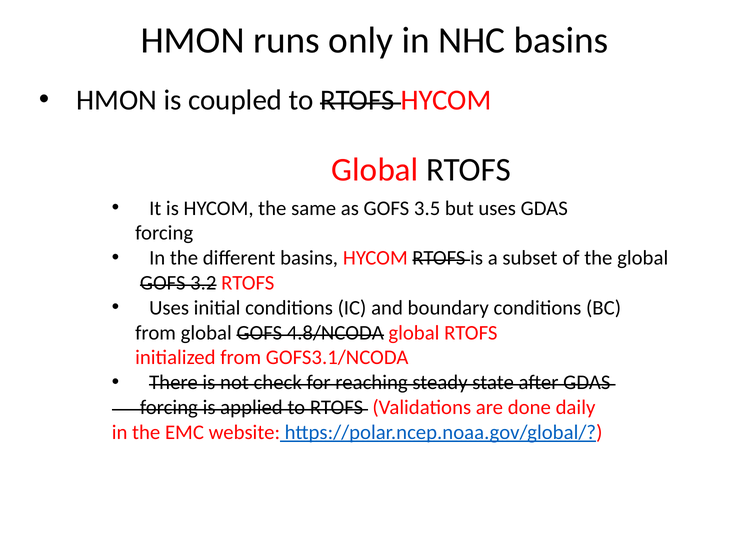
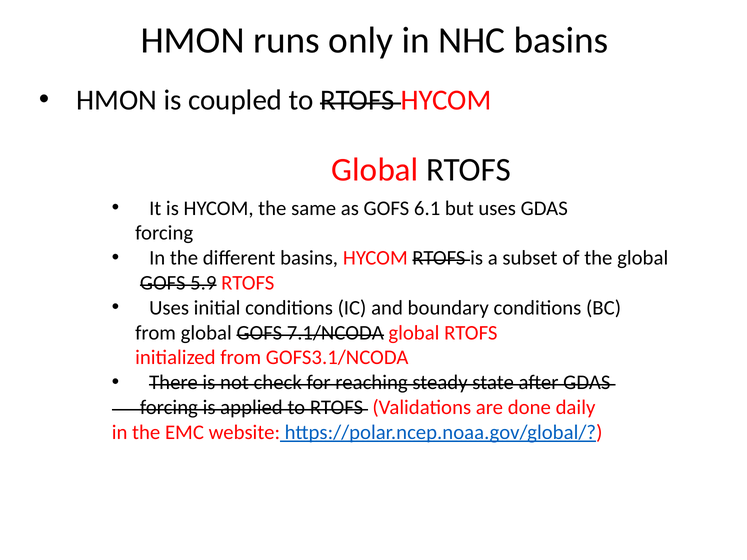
3.5: 3.5 -> 6.1 (427, 208)
3.2: 3.2 -> 5.9 (203, 283)
4.8/NCODA: 4.8/NCODA -> 7.1/NCODA (335, 333)
